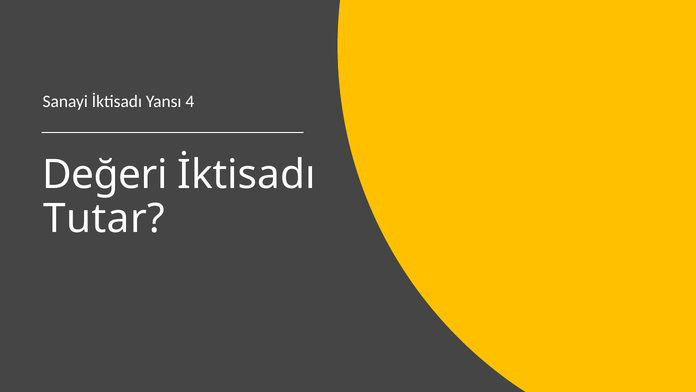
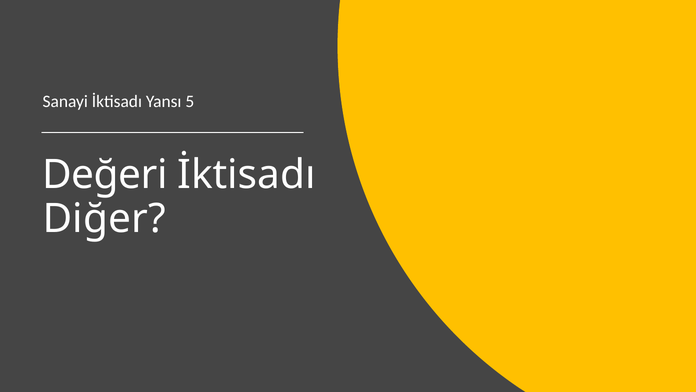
4: 4 -> 5 (190, 101)
Tutar: Tutar -> Diğer (104, 218)
